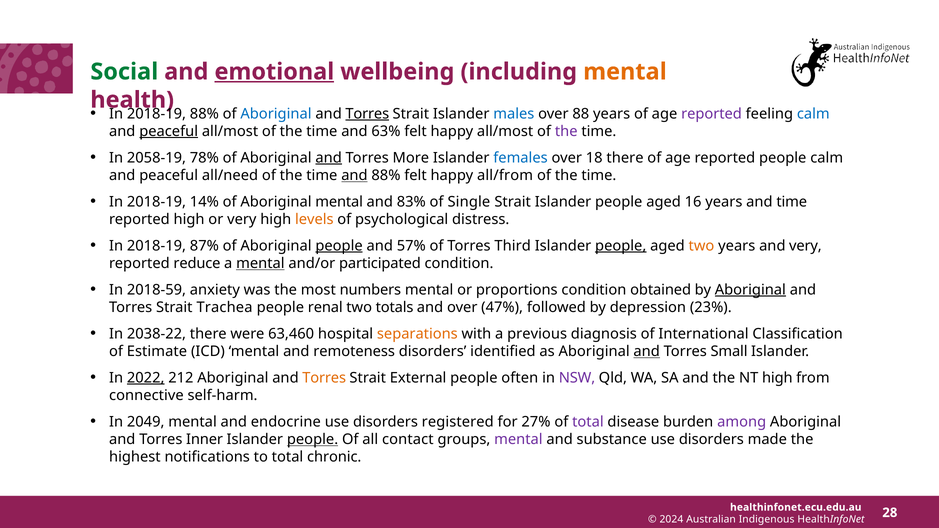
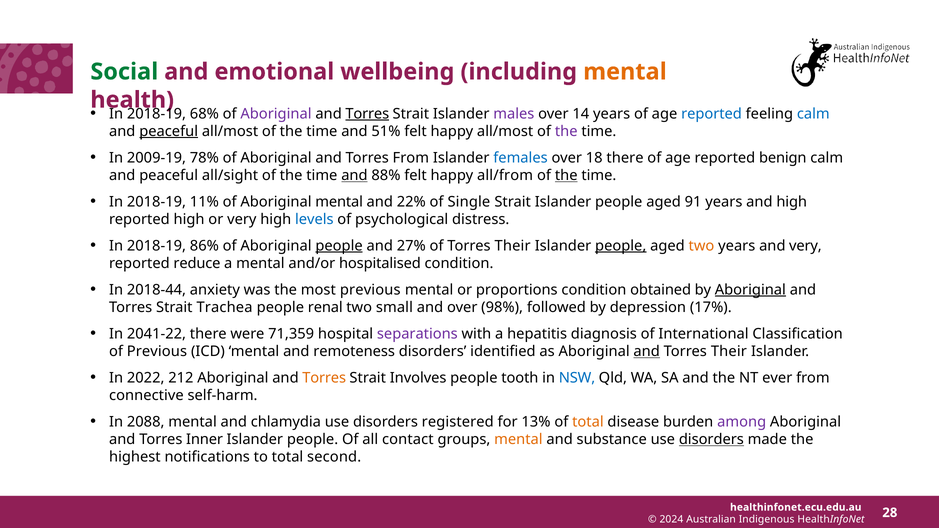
emotional underline: present -> none (274, 72)
88%: 88% -> 68% (204, 114)
Aboriginal colour: blue -> purple (276, 114)
males colour: blue -> purple (514, 114)
88: 88 -> 14 (581, 114)
reported colour: purple -> blue (711, 114)
63%: 63% -> 51% (386, 131)
2058-19: 2058-19 -> 2009-19 (156, 158)
and underline: present -> none (329, 158)
Torres More: More -> From (411, 158)
reported people: people -> benign (783, 158)
all/need: all/need -> all/sight (230, 175)
the underline: none -> present (566, 175)
14%: 14% -> 11% (204, 202)
83%: 83% -> 22% (411, 202)
16: 16 -> 91 (693, 202)
and time: time -> high (792, 202)
levels colour: orange -> blue (314, 219)
87%: 87% -> 86% (204, 246)
57%: 57% -> 27% (411, 246)
of Torres Third: Third -> Their (513, 246)
mental underline: present -> none (260, 263)
participated: participated -> hospitalised (380, 263)
2018-59: 2018-59 -> 2018-44 (156, 290)
most numbers: numbers -> previous (370, 290)
totals: totals -> small (394, 308)
47%: 47% -> 98% (502, 308)
23%: 23% -> 17% (711, 308)
2038-22: 2038-22 -> 2041-22 (156, 334)
63,460: 63,460 -> 71,359 (291, 334)
separations colour: orange -> purple (417, 334)
previous: previous -> hepatitis (537, 334)
of Estimate: Estimate -> Previous (157, 352)
Small: Small -> Their (729, 352)
2022 underline: present -> none (146, 378)
External: External -> Involves (418, 378)
often: often -> tooth (520, 378)
NSW colour: purple -> blue (577, 378)
NT high: high -> ever (777, 378)
2049: 2049 -> 2088 (146, 422)
endocrine: endocrine -> chlamydia (286, 422)
27%: 27% -> 13% (536, 422)
total colour: purple -> orange (588, 422)
people underline: present -> none (313, 440)
mental colour: purple -> orange (518, 440)
disorders underline: none -> present (711, 440)
chronic: chronic -> second (334, 457)
